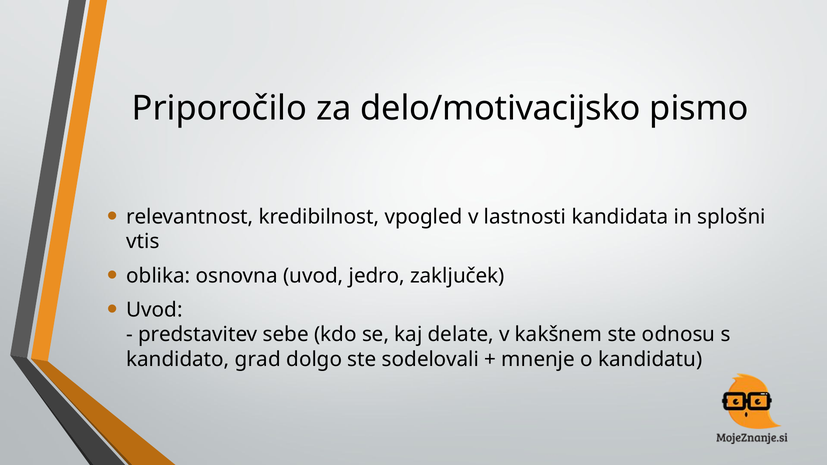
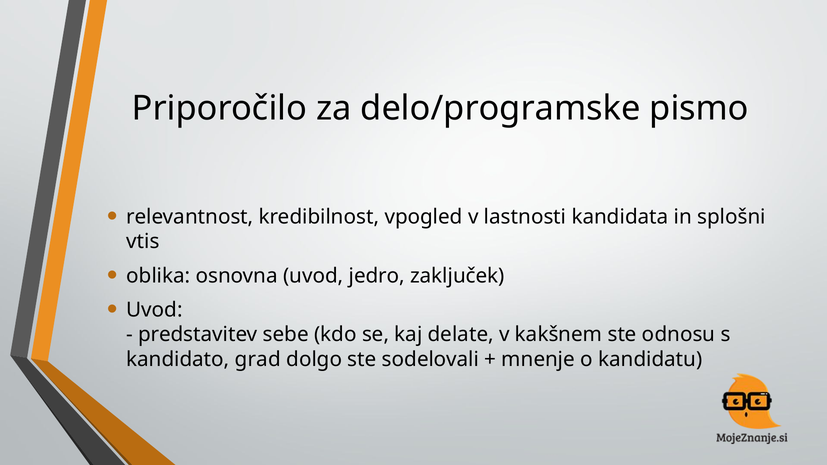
delo/motivacijsko: delo/motivacijsko -> delo/programske (500, 108)
